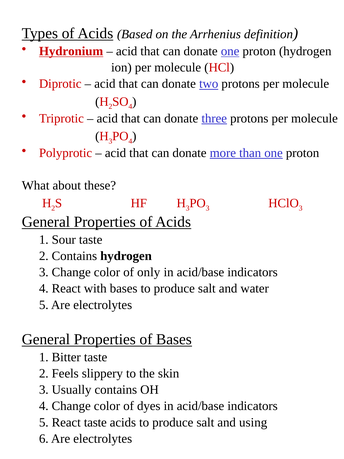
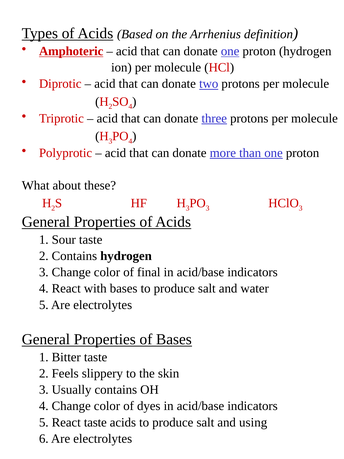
Hydronium: Hydronium -> Amphoteric (71, 51)
only: only -> final (149, 272)
